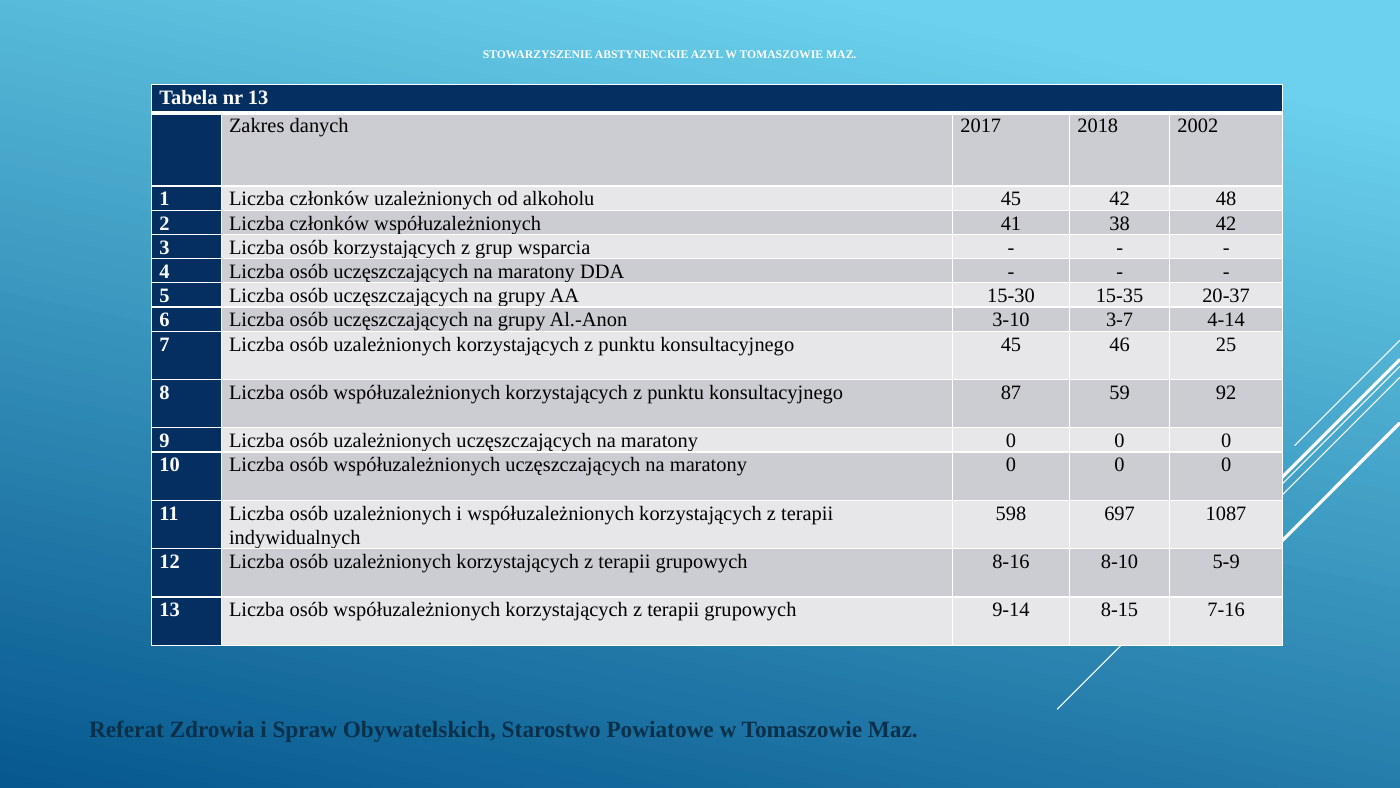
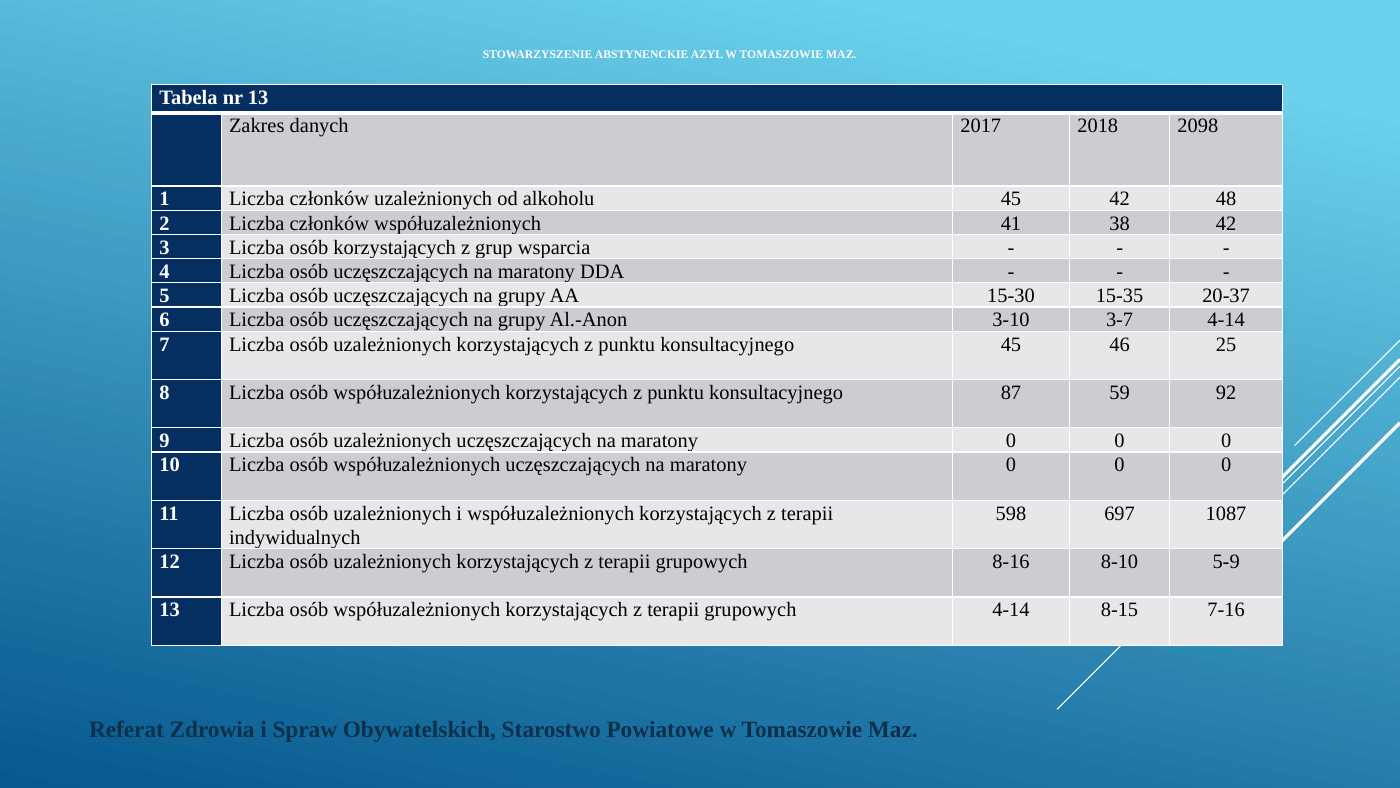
2002: 2002 -> 2098 (1198, 126)
grupowych 9-14: 9-14 -> 4-14 (1011, 610)
